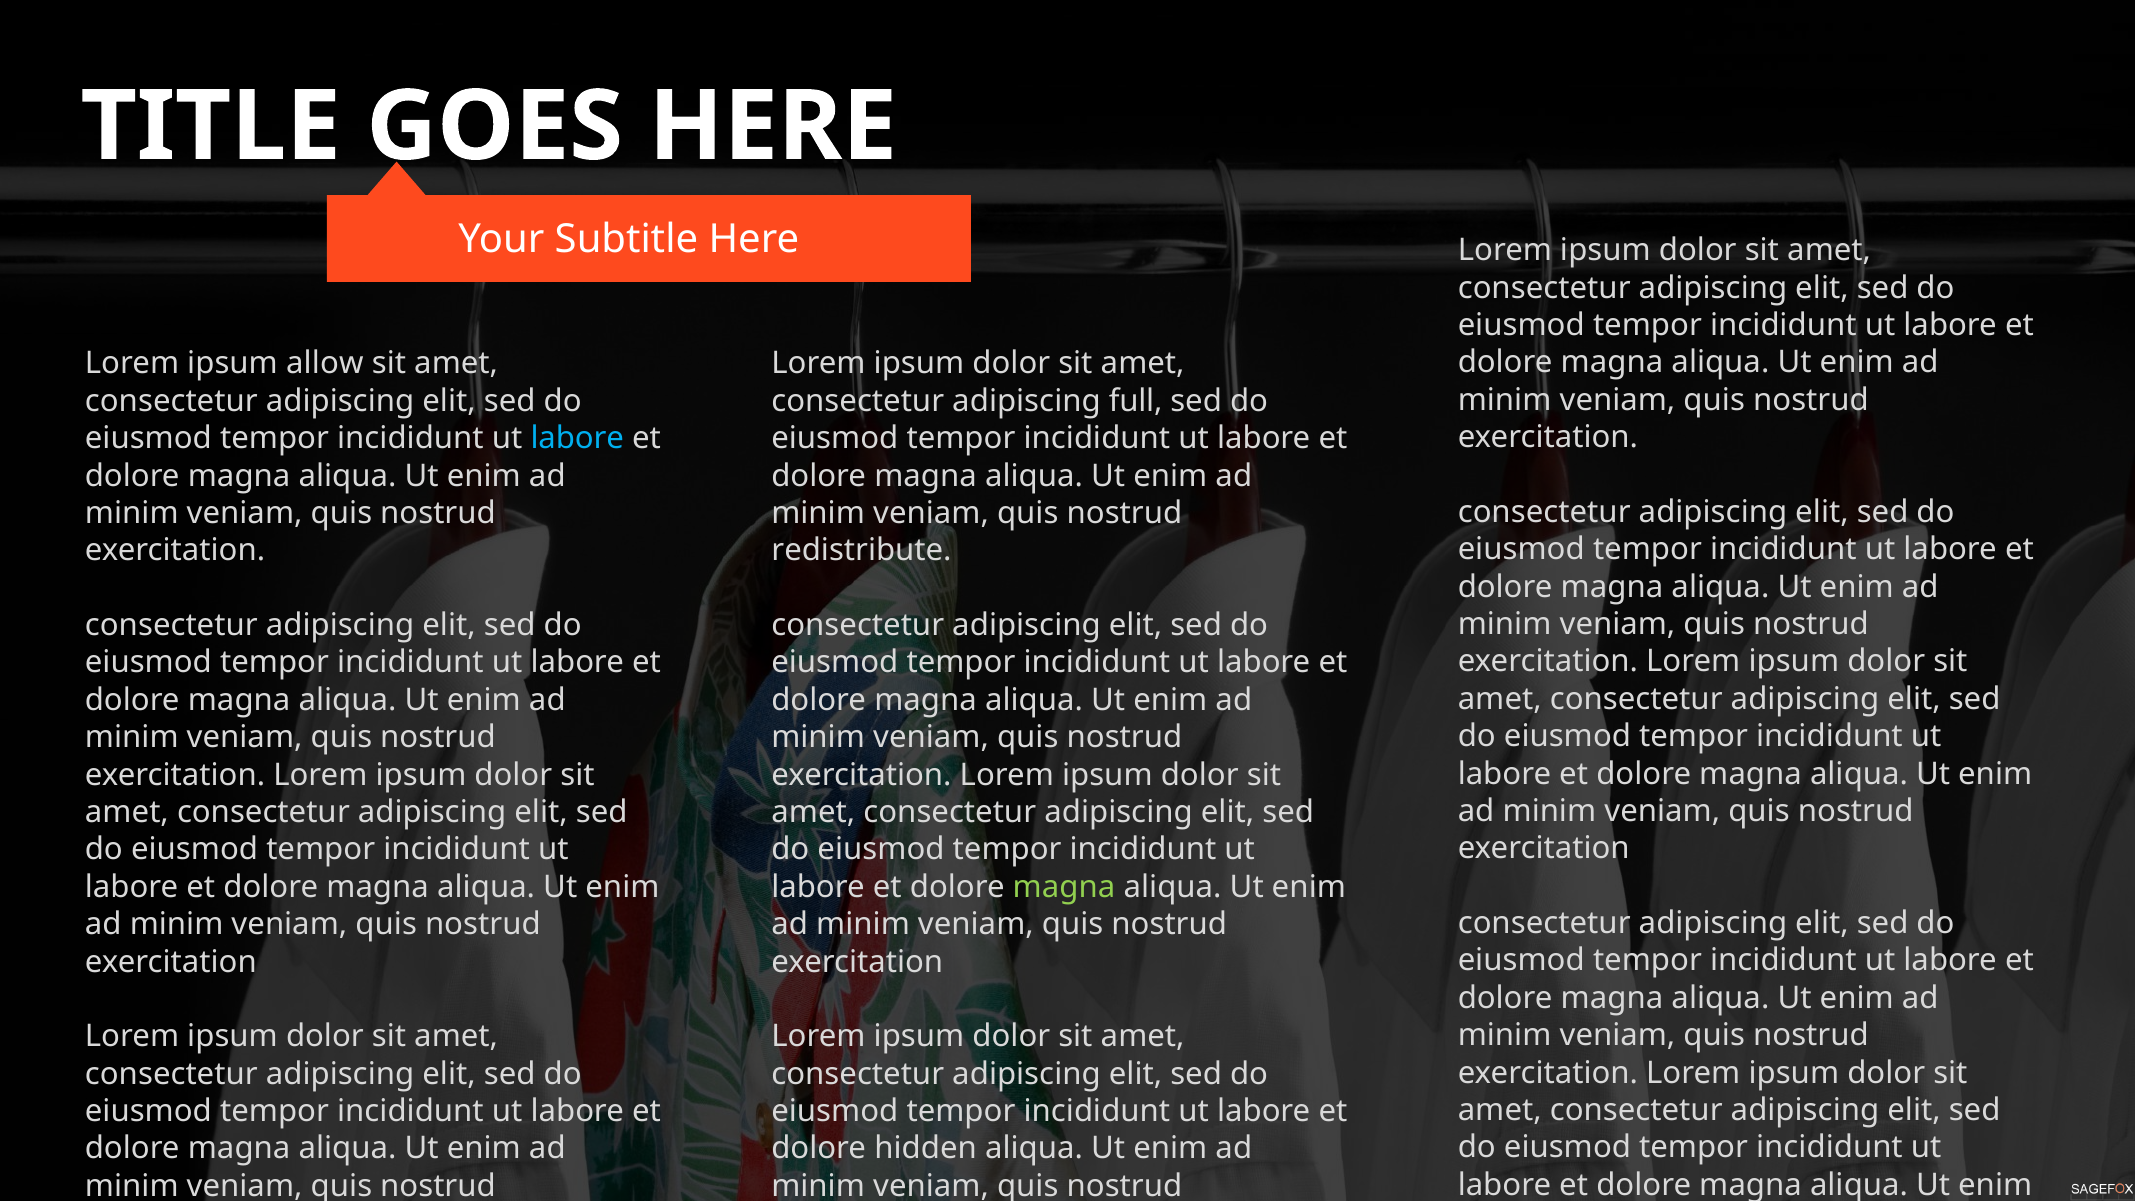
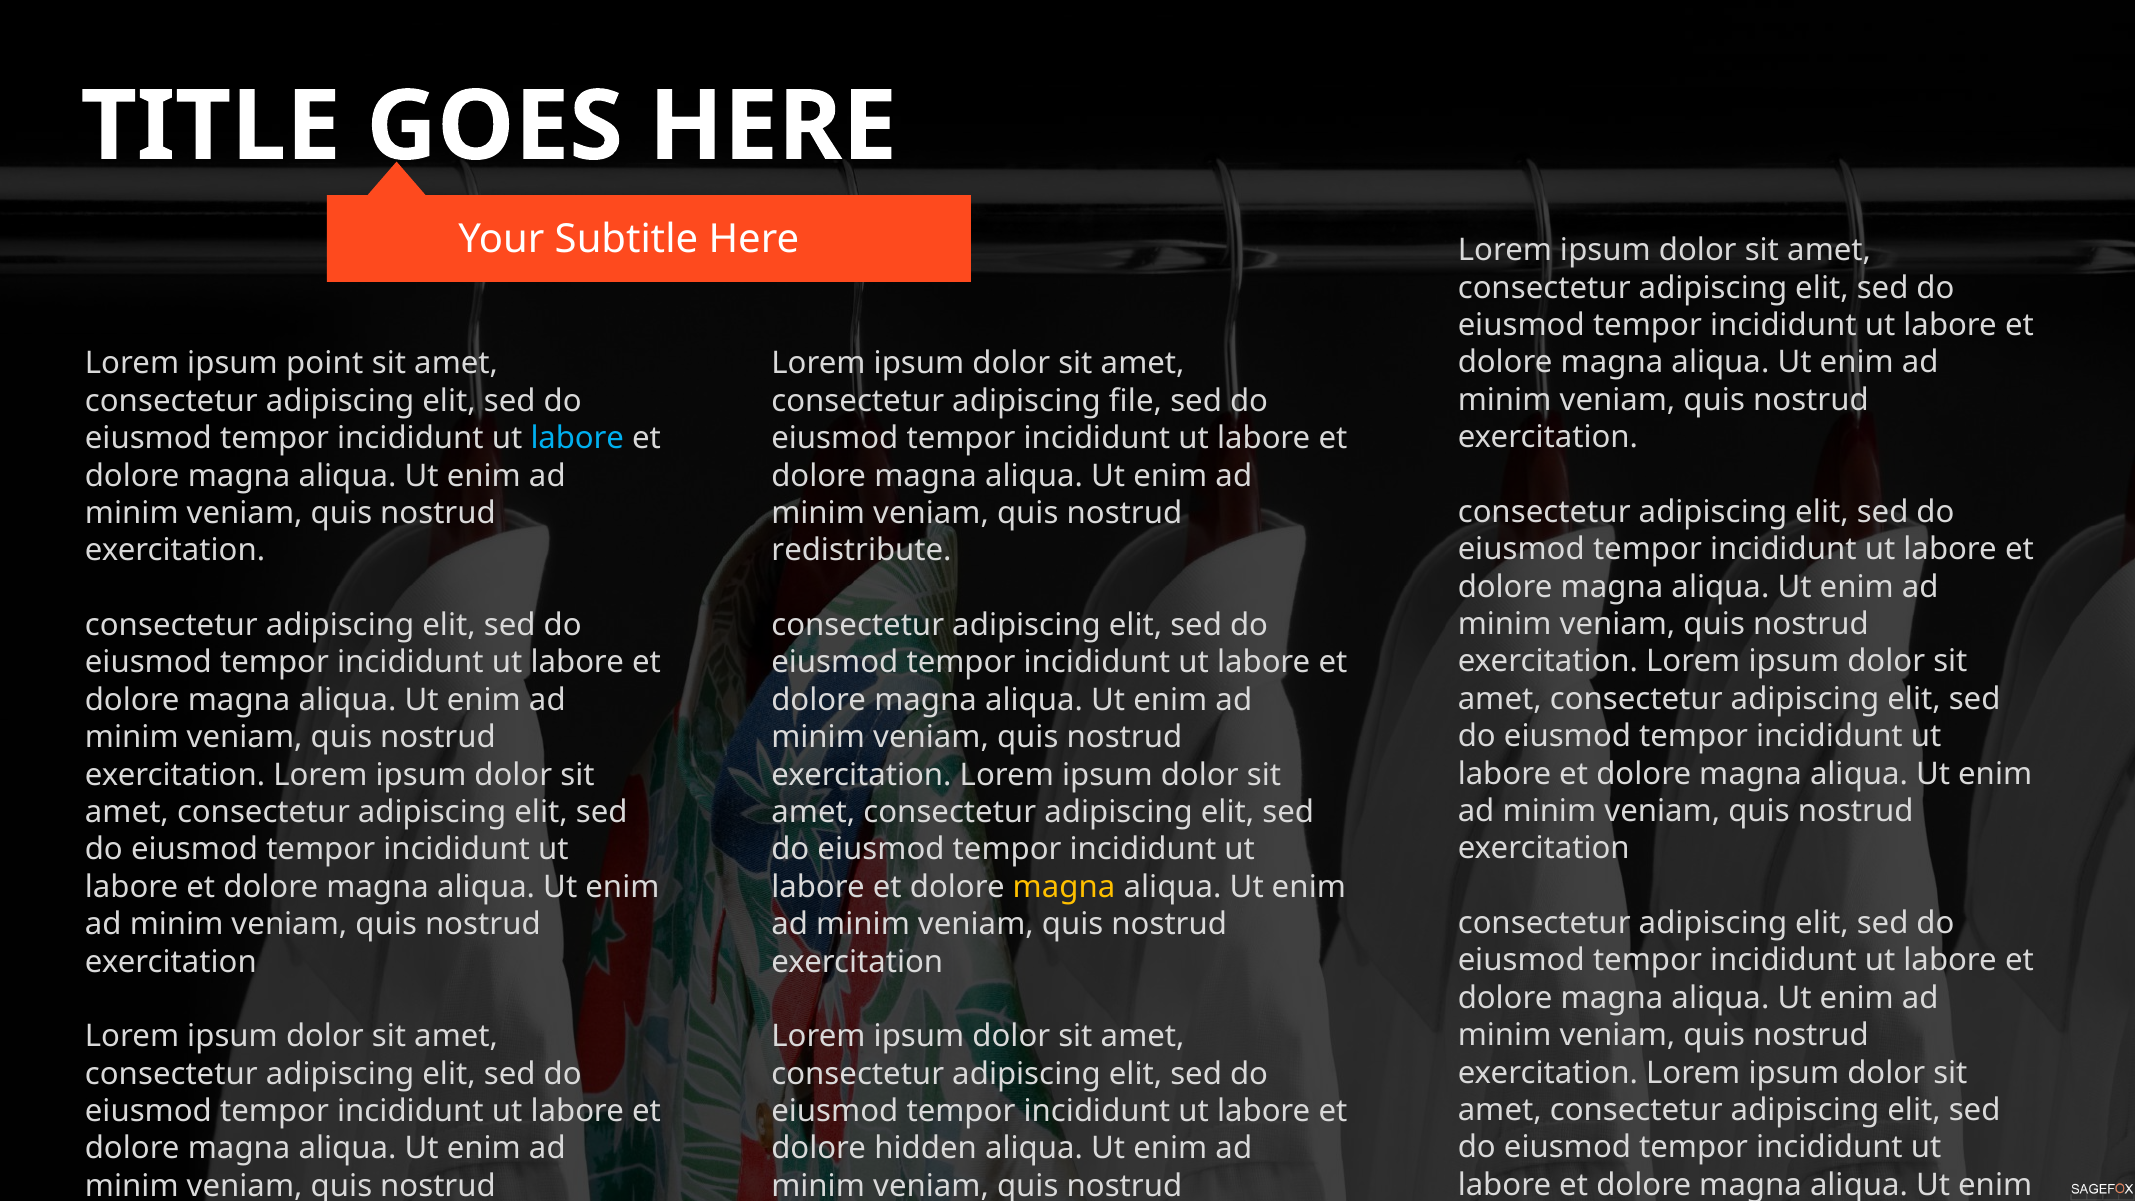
allow: allow -> point (325, 364)
full: full -> file (1135, 401)
magna colour: light green -> yellow (1064, 887)
